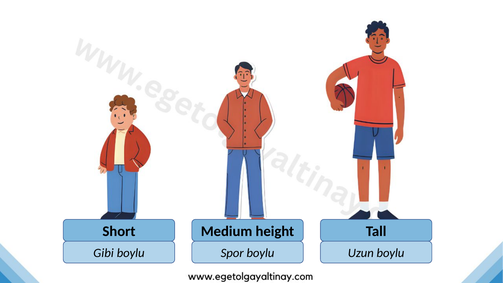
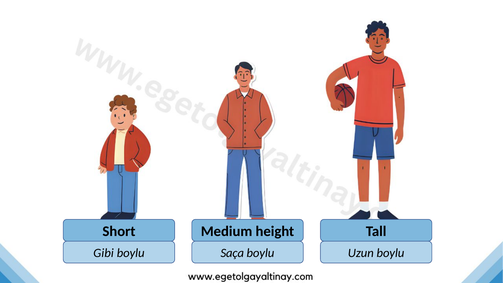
Spor: Spor -> Saça (232, 253)
